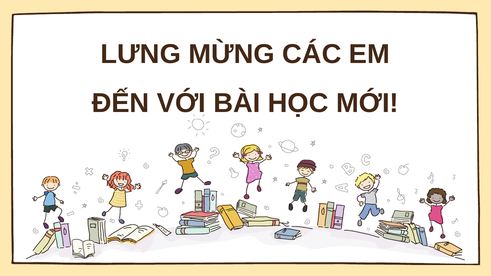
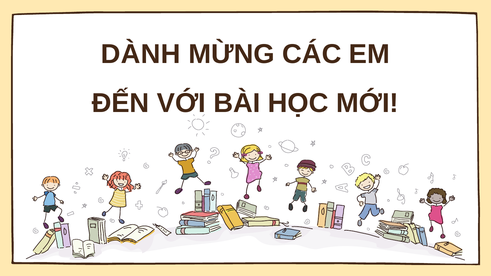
LƯNG: LƯNG -> DÀNH (141, 54)
